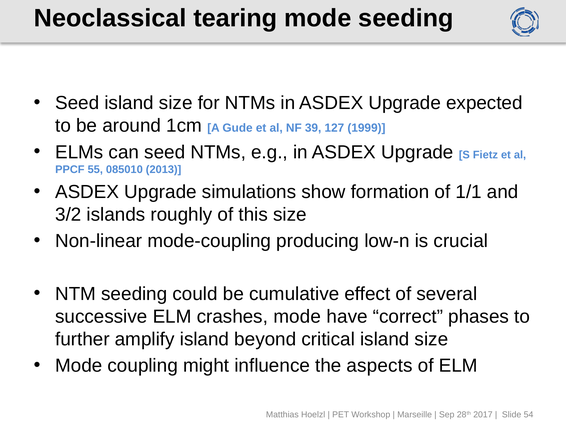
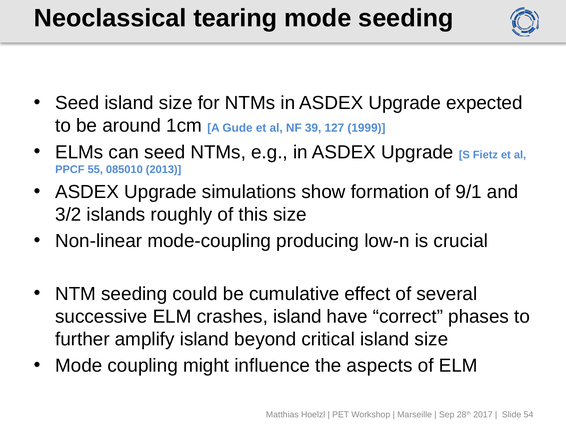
1/1: 1/1 -> 9/1 (469, 192)
crashes mode: mode -> island (297, 316)
